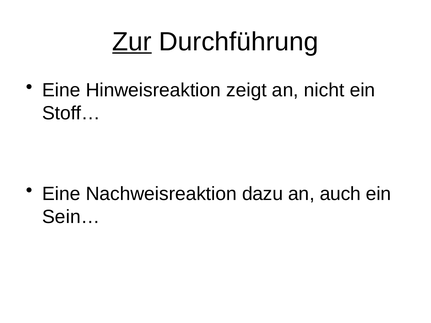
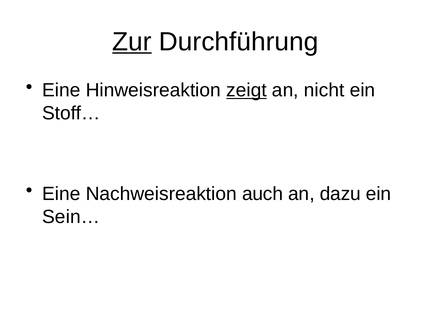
zeigt underline: none -> present (246, 90)
dazu: dazu -> auch (263, 194)
auch: auch -> dazu (340, 194)
